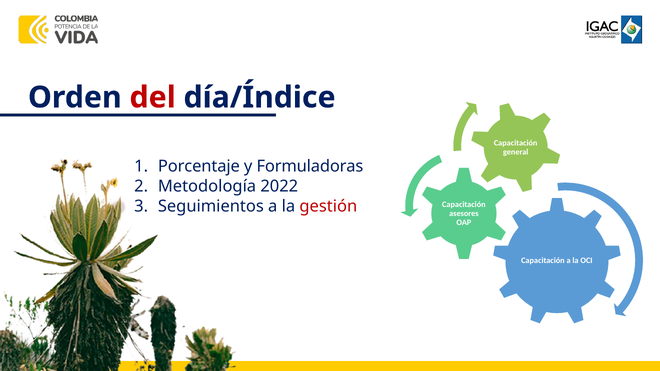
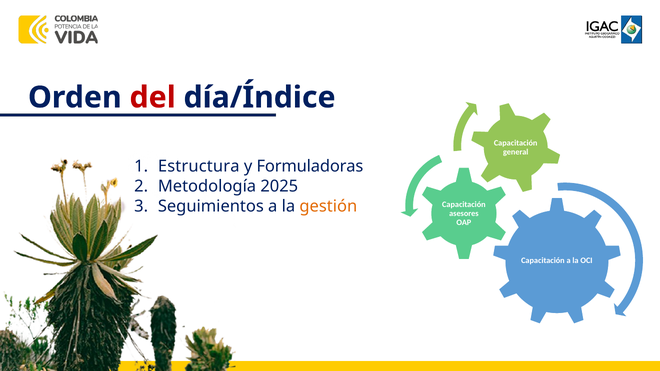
Porcentaje: Porcentaje -> Estructura (199, 167)
2022: 2022 -> 2025 (279, 186)
gestión colour: red -> orange (328, 206)
